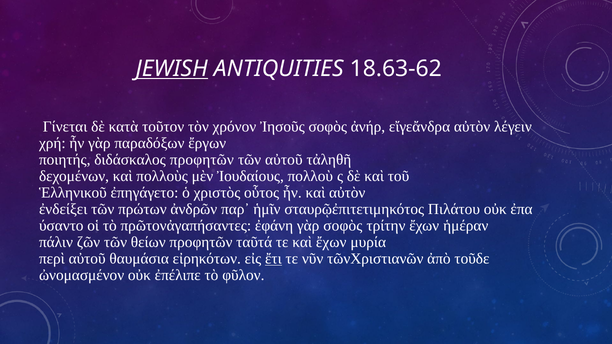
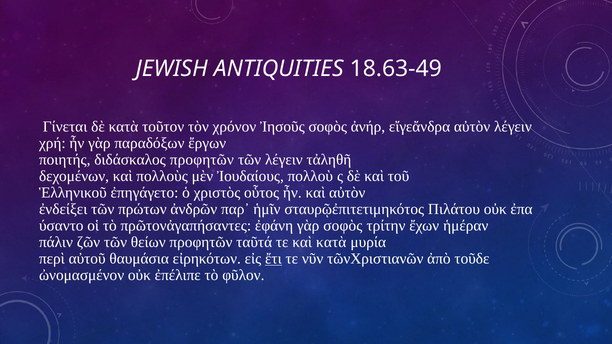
JEWISH underline: present -> none (172, 69)
18.63-62: 18.63-62 -> 18.63-49 (396, 69)
τῶν αὐτοῦ: αὐτοῦ -> λέγειν (284, 160)
καὶ ἔχων: ἔχων -> κατὰ (331, 242)
